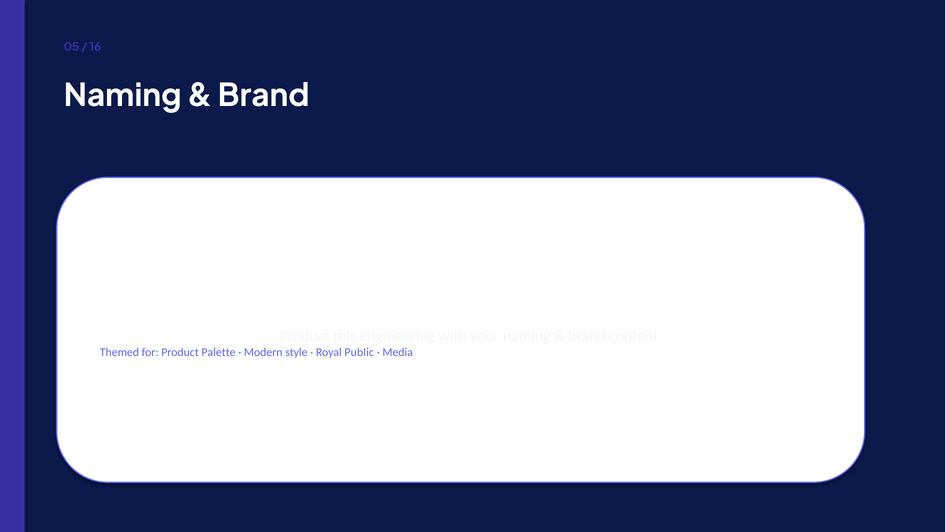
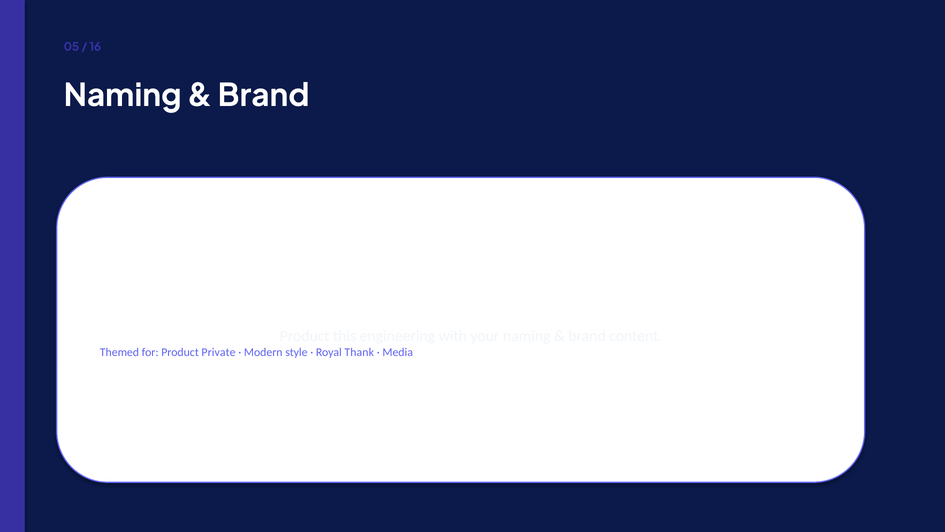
Palette: Palette -> Private (219, 352)
Public: Public -> Thank (359, 352)
